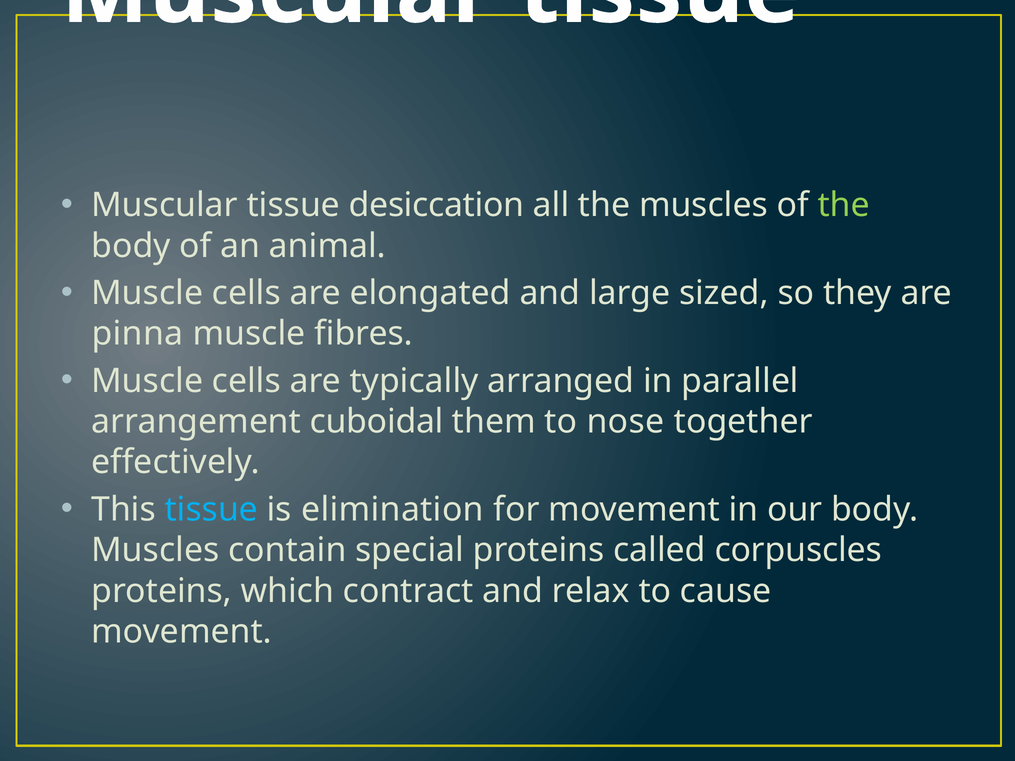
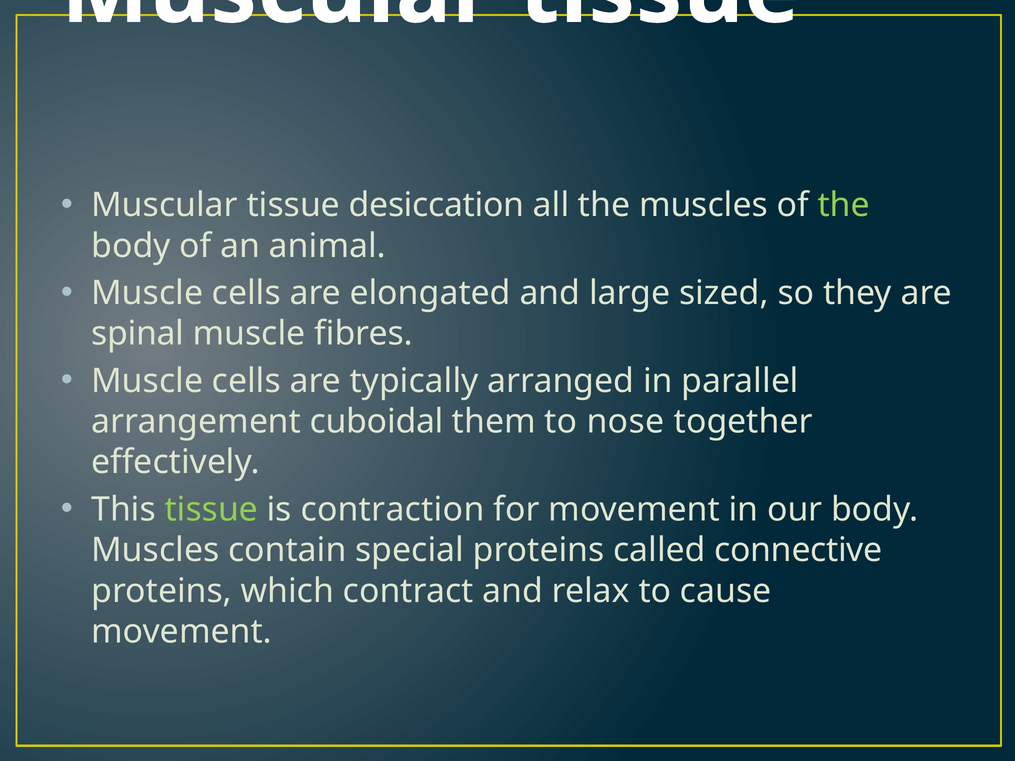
pinna: pinna -> spinal (138, 334)
tissue colour: light blue -> light green (211, 510)
elimination: elimination -> contraction (393, 510)
corpuscles: corpuscles -> connective (798, 550)
